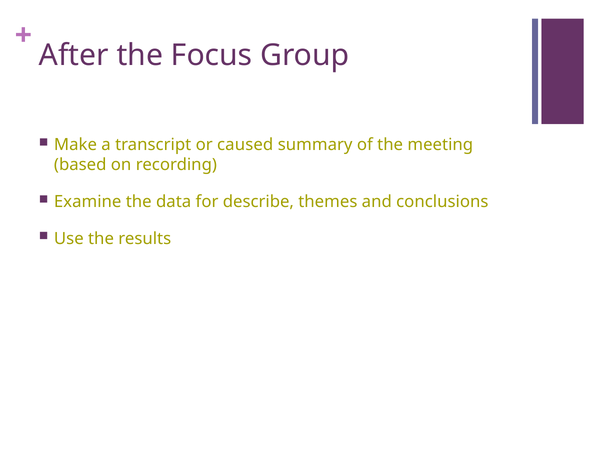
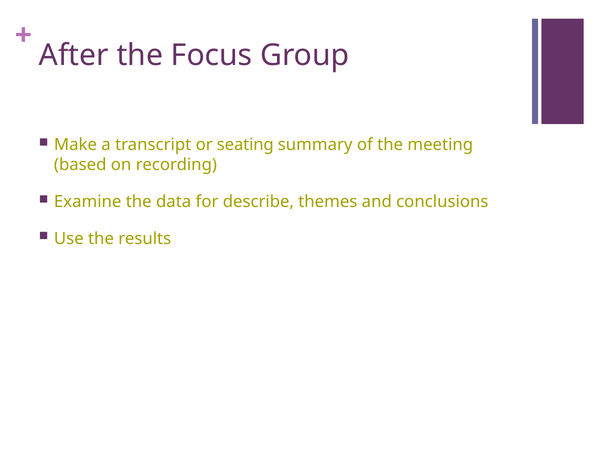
caused: caused -> seating (245, 145)
